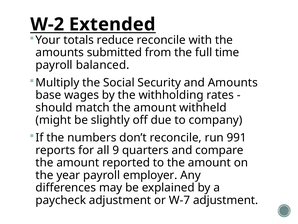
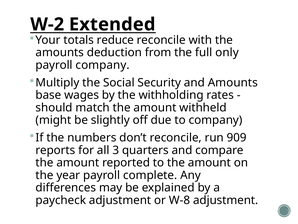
submitted: submitted -> deduction (114, 52)
time: time -> only (227, 52)
payroll balanced: balanced -> company (103, 65)
991: 991 -> 909 (237, 137)
9: 9 -> 3 (116, 150)
employer: employer -> complete (150, 175)
W-7: W-7 -> W-8 (179, 200)
